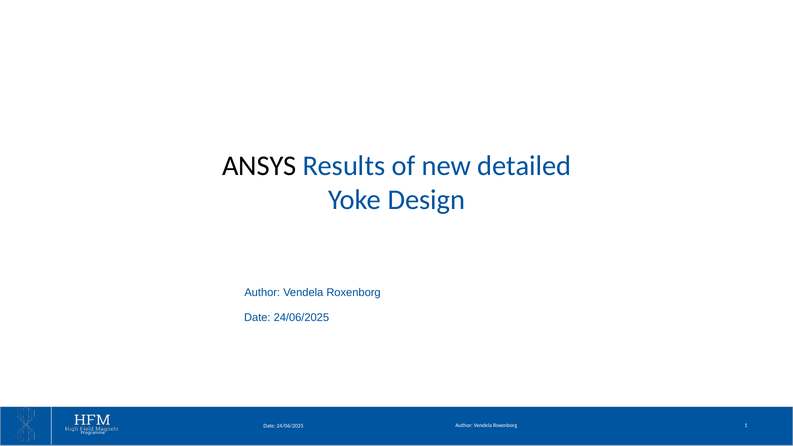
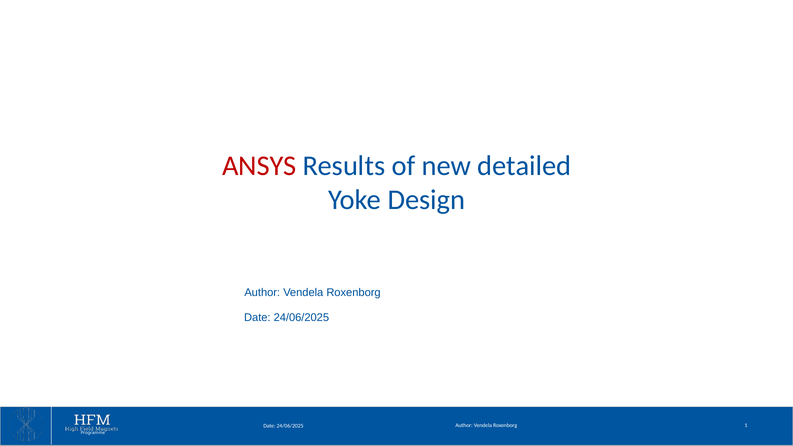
ANSYS colour: black -> red (259, 166)
